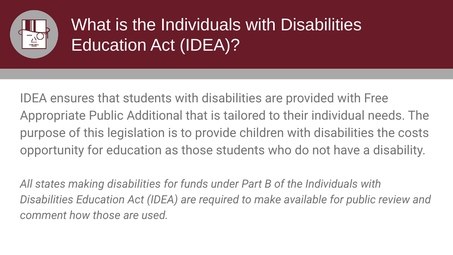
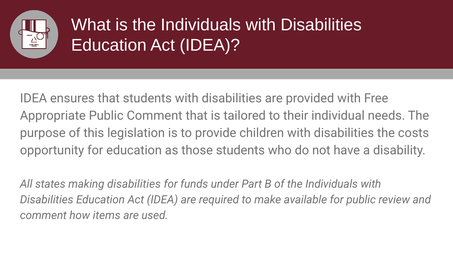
Public Additional: Additional -> Comment (155, 116)
how those: those -> items (107, 215)
